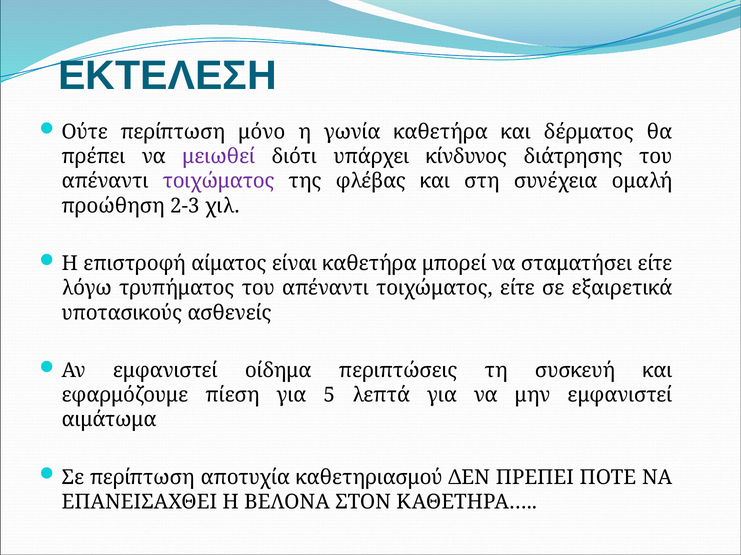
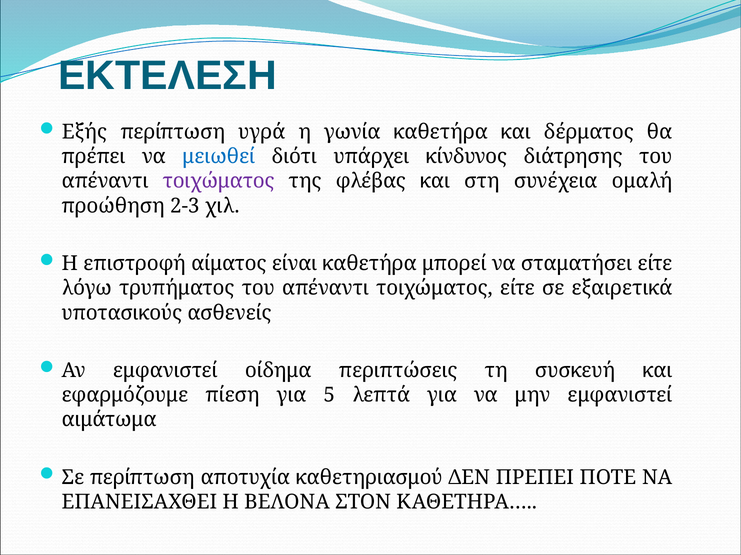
Ούτε: Ούτε -> Εξής (84, 132)
μόνο: μόνο -> υγρά (262, 132)
μειωθεί colour: purple -> blue (219, 157)
